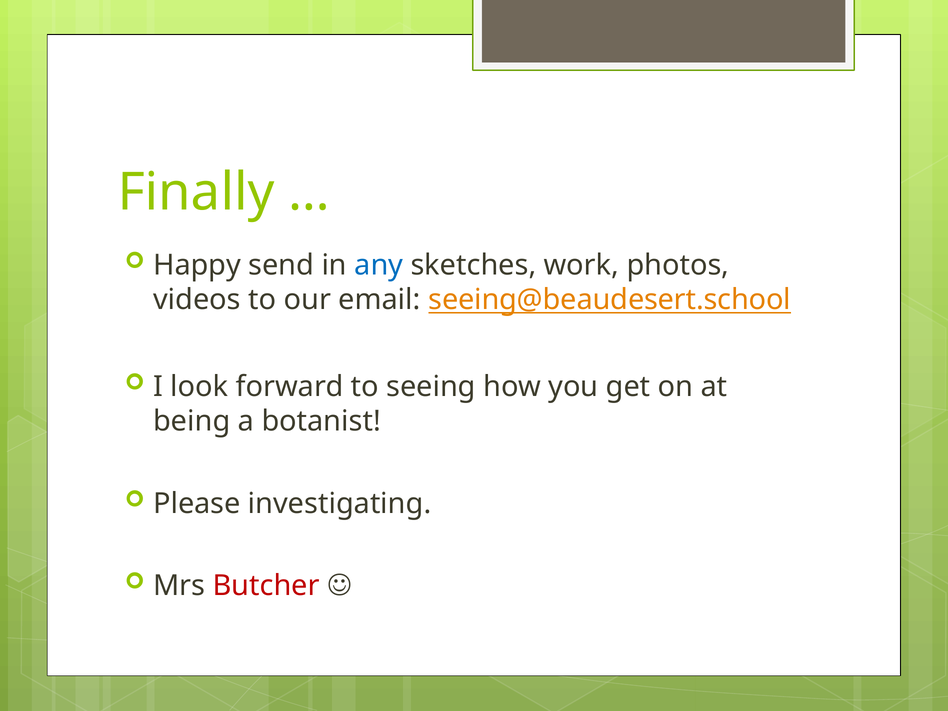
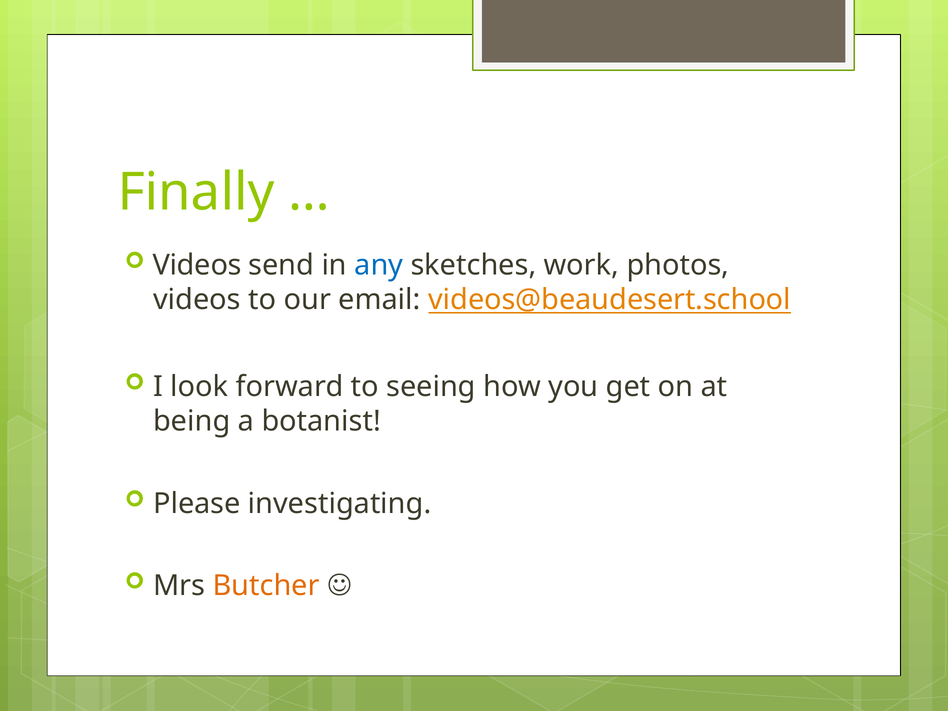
Happy: Happy -> Videos (197, 265)
seeing@beaudesert.school: seeing@beaudesert.school -> videos@beaudesert.school (610, 300)
Butcher colour: red -> orange (266, 586)
